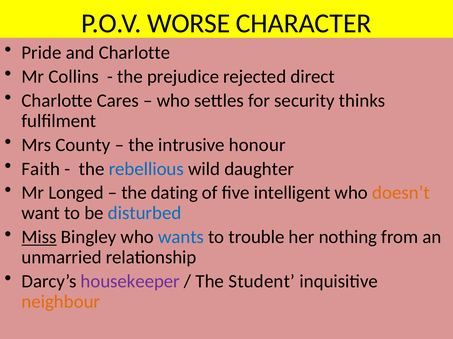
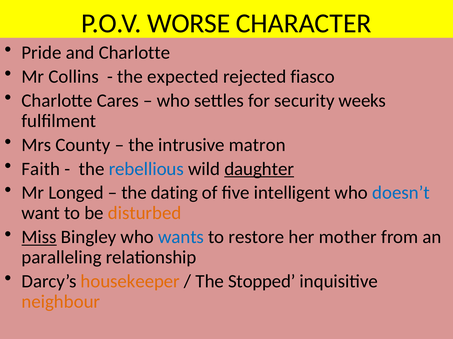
prejudice: prejudice -> expected (183, 77)
direct: direct -> fiasco (313, 77)
thinks: thinks -> weeks (362, 101)
honour: honour -> matron (257, 145)
daughter underline: none -> present (259, 169)
doesn’t colour: orange -> blue (401, 193)
disturbed colour: blue -> orange (145, 214)
trouble: trouble -> restore (256, 238)
nothing: nothing -> mother (348, 238)
unmarried: unmarried -> paralleling (62, 258)
housekeeper colour: purple -> orange (130, 282)
Student: Student -> Stopped (262, 282)
